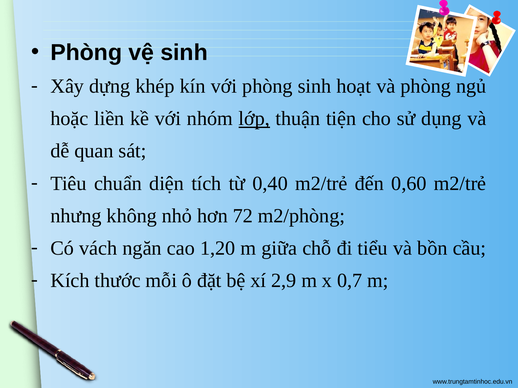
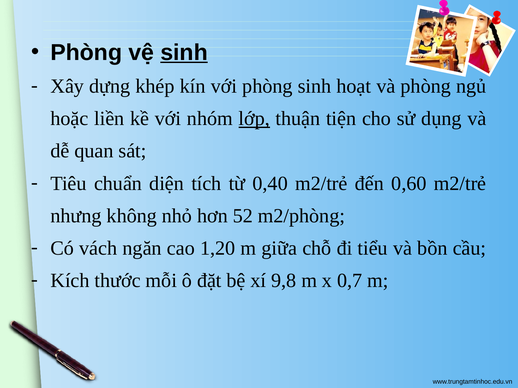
sinh underline: none -> present (184, 53)
72: 72 -> 52 (243, 216)
2,9: 2,9 -> 9,8 (284, 281)
